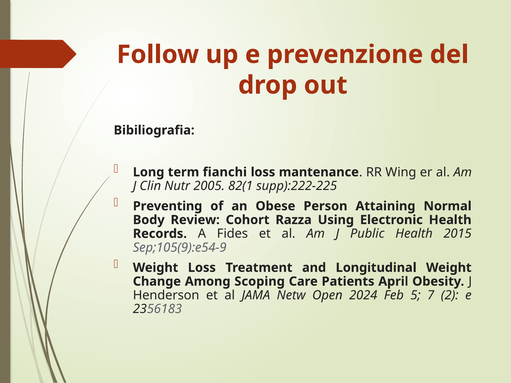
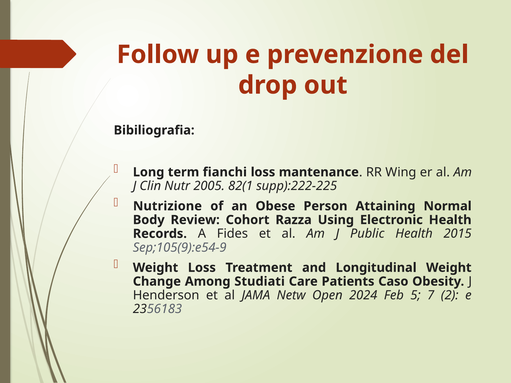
Preventing: Preventing -> Nutrizione (167, 206)
Scoping: Scoping -> Studiati (260, 282)
April: April -> Caso (393, 282)
